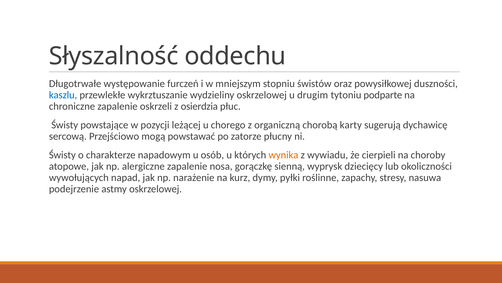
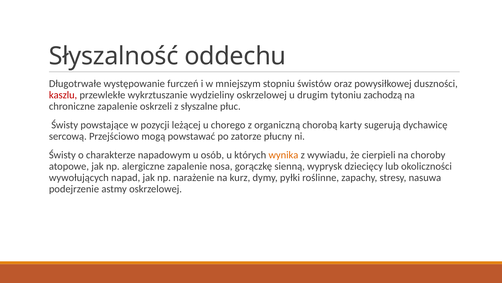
kaszlu colour: blue -> red (63, 95)
podparte: podparte -> zachodzą (383, 95)
osierdzia: osierdzia -> słyszalne (199, 106)
